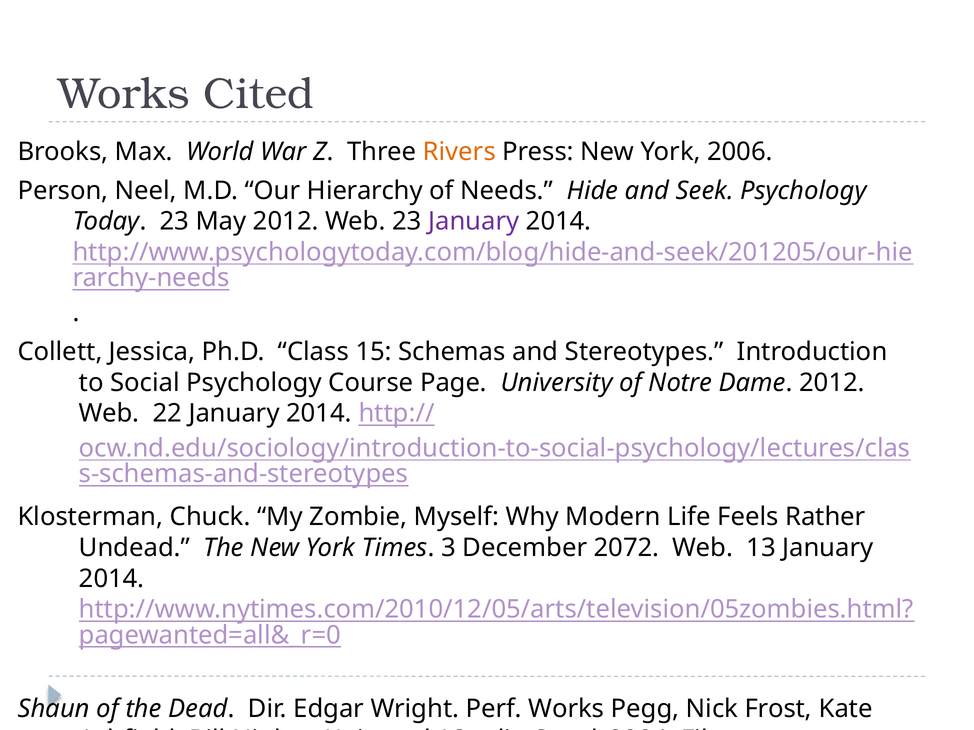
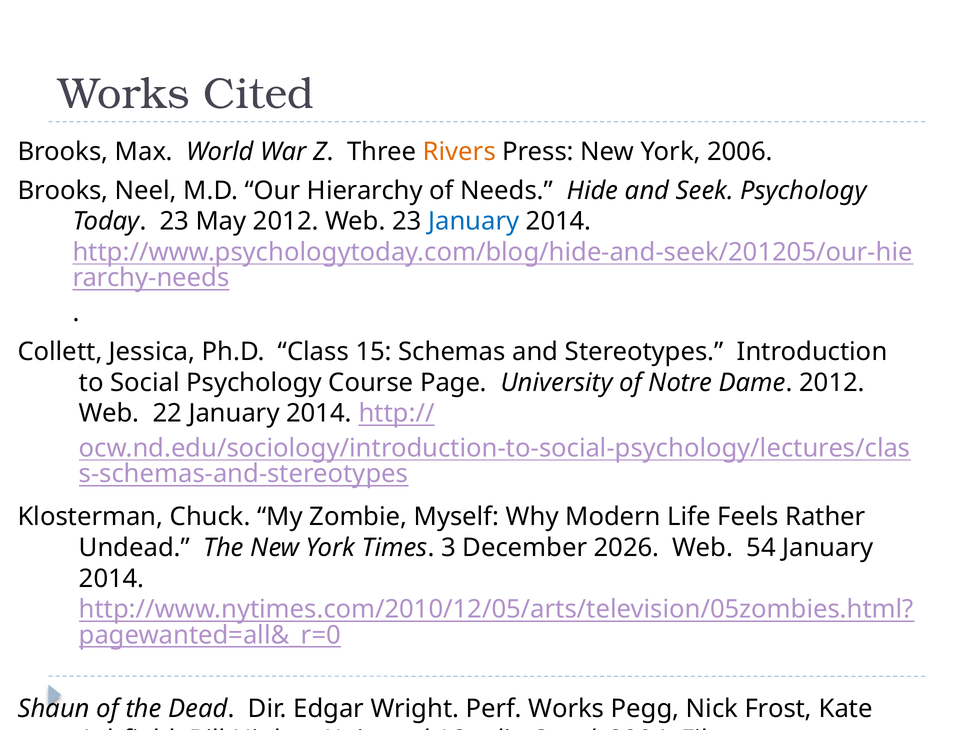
Person: Person -> Brooks (63, 191)
January colour: purple -> blue (474, 222)
2072: 2072 -> 2026 (626, 548)
13: 13 -> 54 (761, 548)
